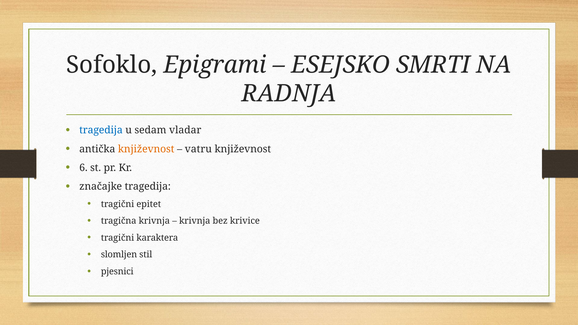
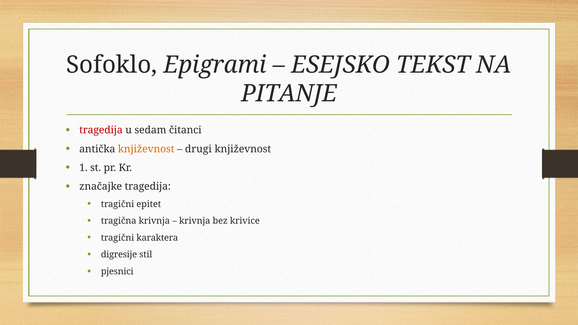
SMRTI: SMRTI -> TEKST (433, 65)
RADNJA: RADNJA -> PITANJE (289, 94)
tragedija colour: blue -> red (101, 130)
vladar: vladar -> čitanci (185, 130)
vatru: vatru -> drugi (198, 149)
6: 6 -> 1 (83, 168)
slomljen: slomljen -> digresije (119, 255)
